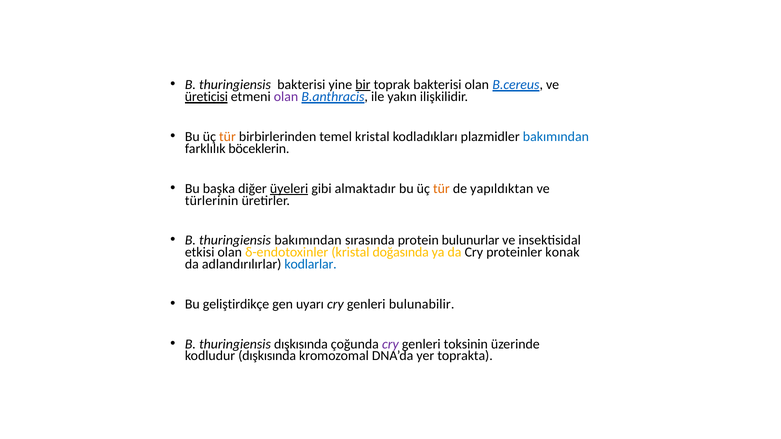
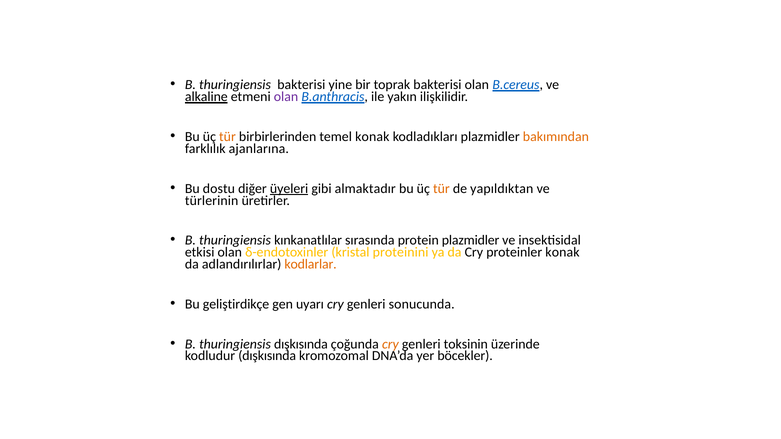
bir underline: present -> none (363, 85)
üreticisi: üreticisi -> alkaline (206, 97)
temel kristal: kristal -> konak (372, 137)
bakımından colour: blue -> orange (556, 137)
böceklerin: böceklerin -> ajanlarına (259, 149)
başka: başka -> dostu (219, 189)
thuringiensis bakımından: bakımından -> kınkanatlılar (308, 241)
protein bulunurlar: bulunurlar -> plazmidler (471, 241)
doğasında: doğasında -> proteinini (401, 252)
kodlarlar colour: blue -> orange (311, 264)
bulunabilir: bulunabilir -> sonucunda (422, 304)
cry colour: purple -> orange (390, 344)
toprakta: toprakta -> böcekler (465, 356)
